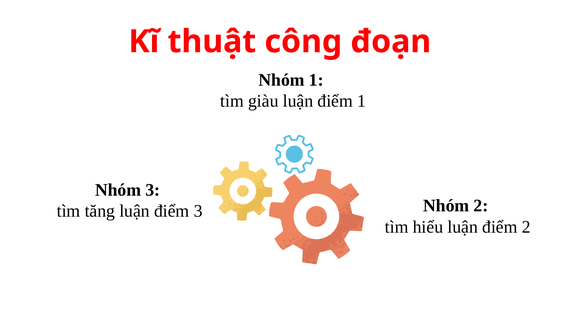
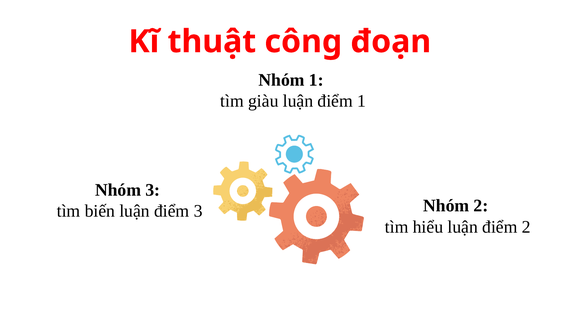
tăng: tăng -> biến (100, 211)
